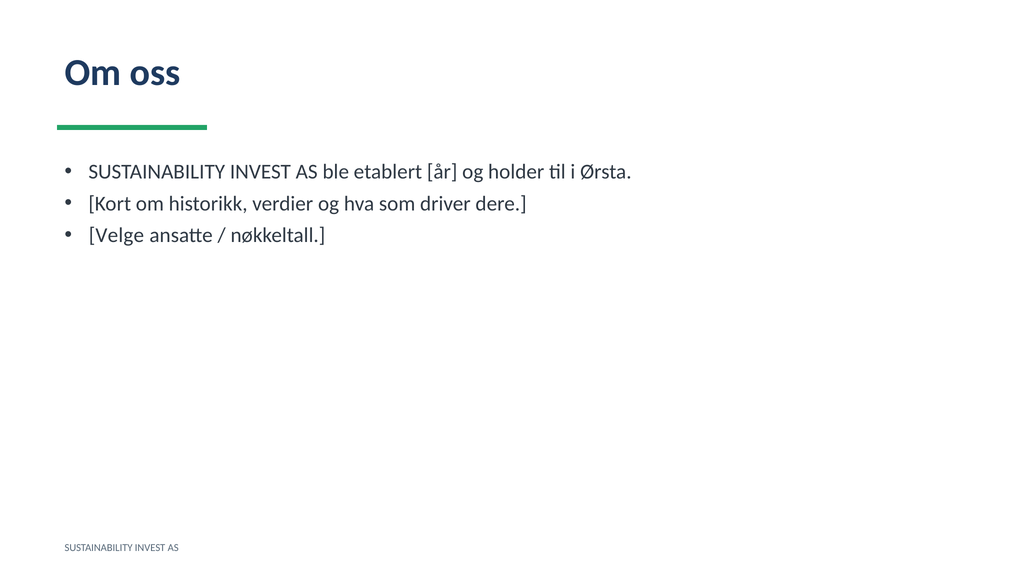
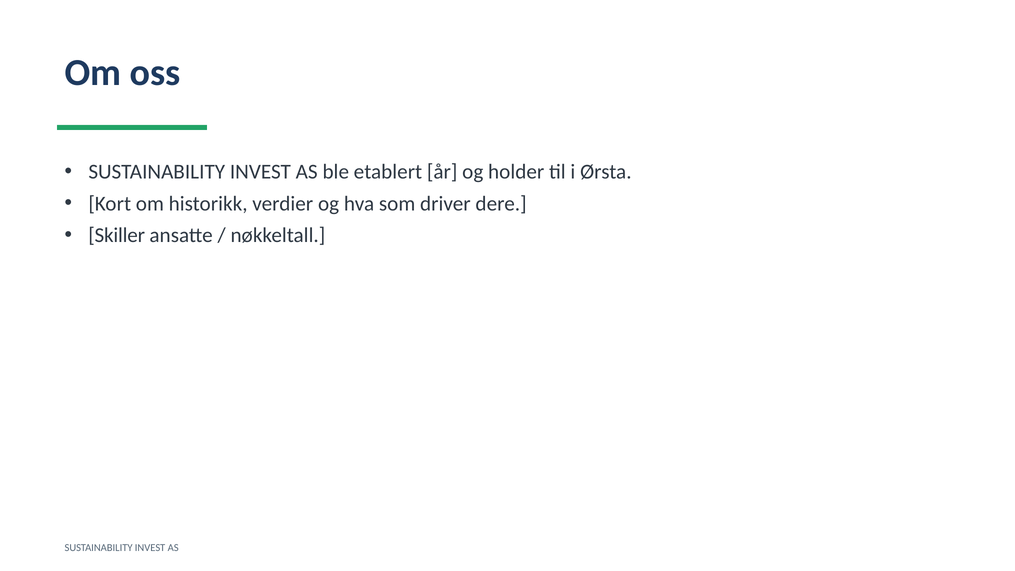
Velge: Velge -> Skiller (117, 235)
